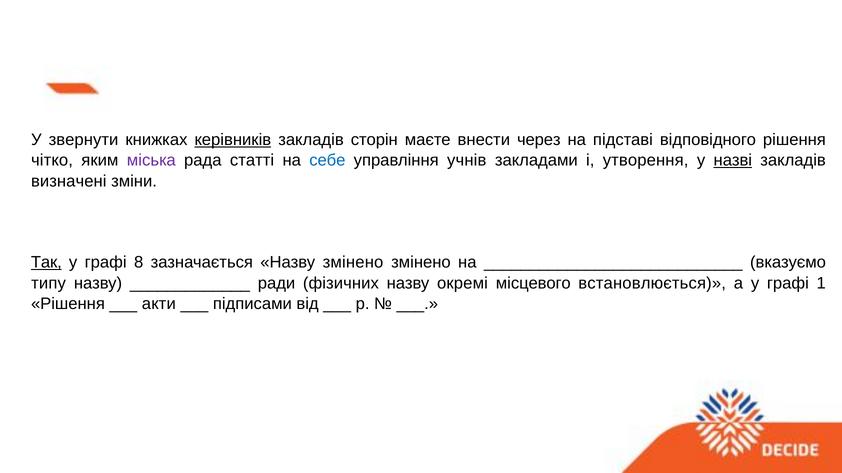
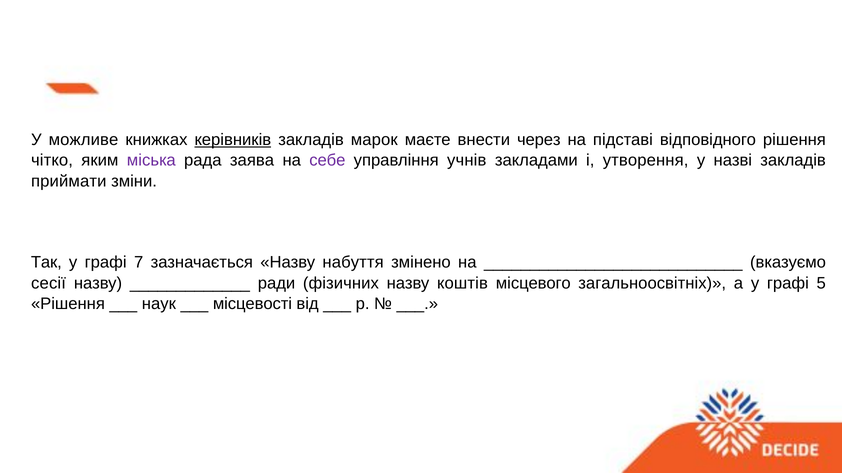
звернути: звернути -> можливе (83, 140)
сторін: сторін -> марок (374, 140)
статті: статті -> заява (252, 161)
себе colour: blue -> purple (327, 161)
назві underline: present -> none (733, 161)
визначені: визначені -> приймати (69, 181)
Так underline: present -> none (46, 263)
8: 8 -> 7 (139, 263)
Назву змінено: змінено -> набуття (353, 263)
типу: типу -> сесії (49, 283)
окремі: окремі -> коштів (462, 283)
встановлюється: встановлюється -> загальноосвітніх (652, 283)
1: 1 -> 5 (821, 283)
акти: акти -> наук (159, 304)
підписами: підписами -> місцевості (252, 304)
